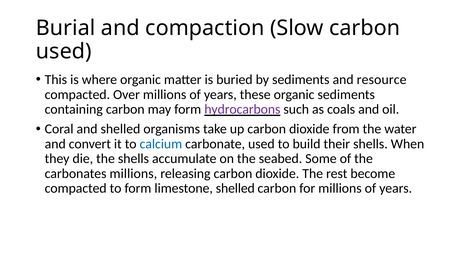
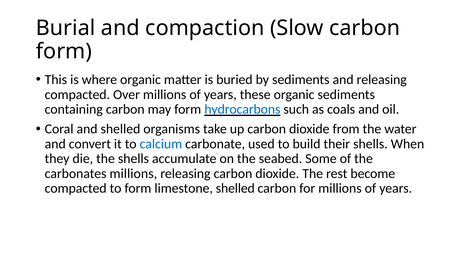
used: used -> form (64, 51)
and resource: resource -> releasing (382, 80)
hydrocarbons colour: purple -> blue (242, 109)
